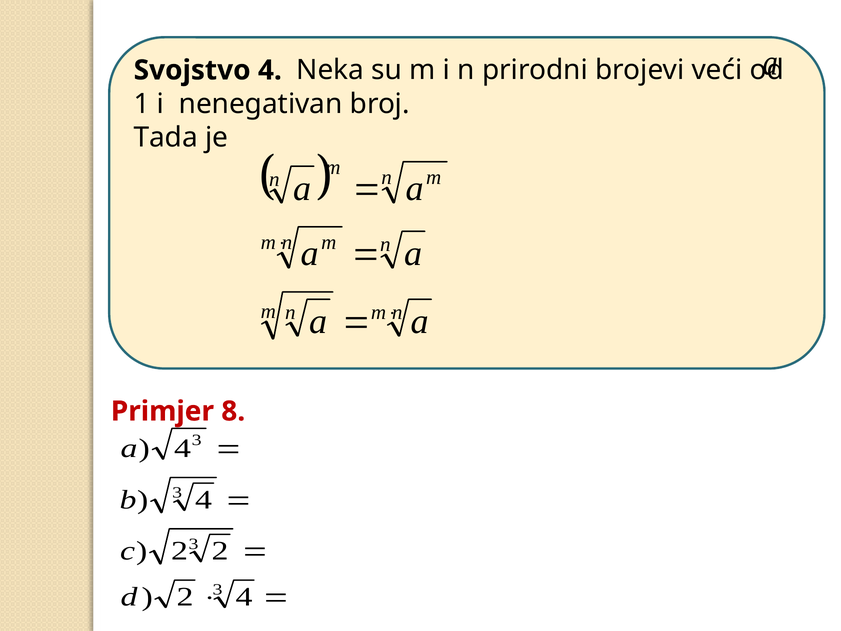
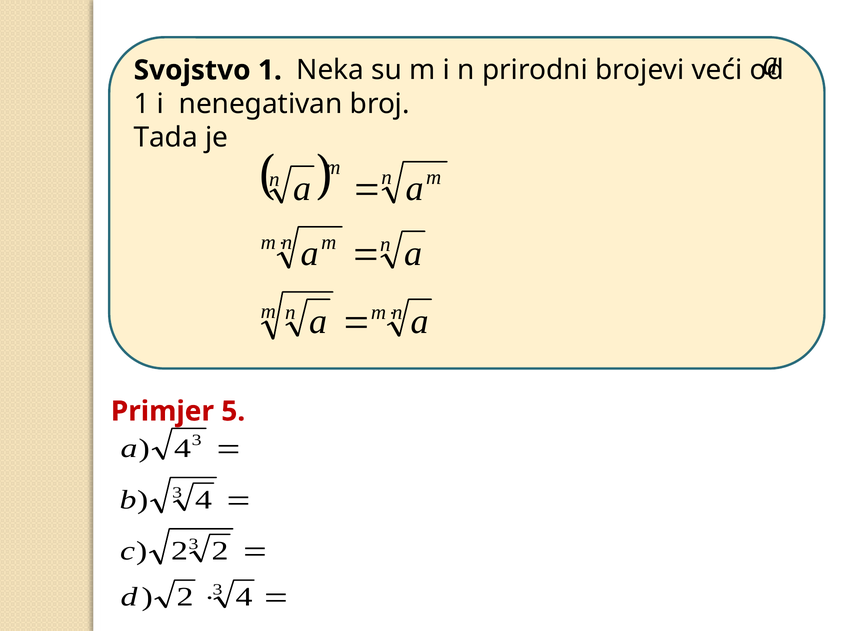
Svojstvo 4: 4 -> 1 (270, 70)
8: 8 -> 5 (233, 411)
